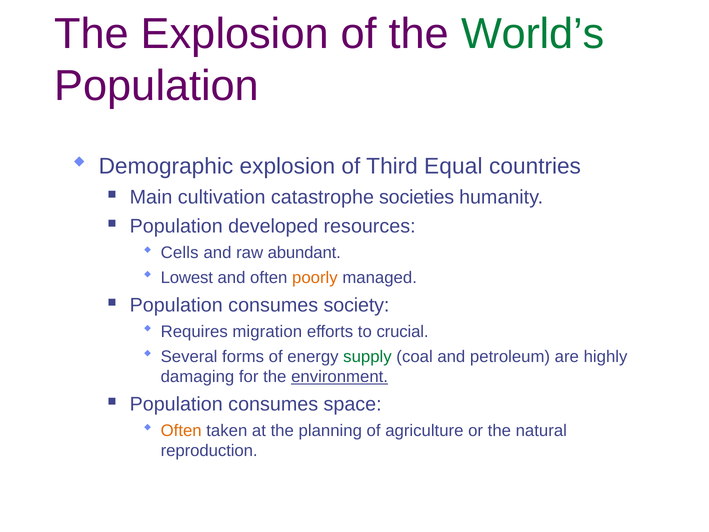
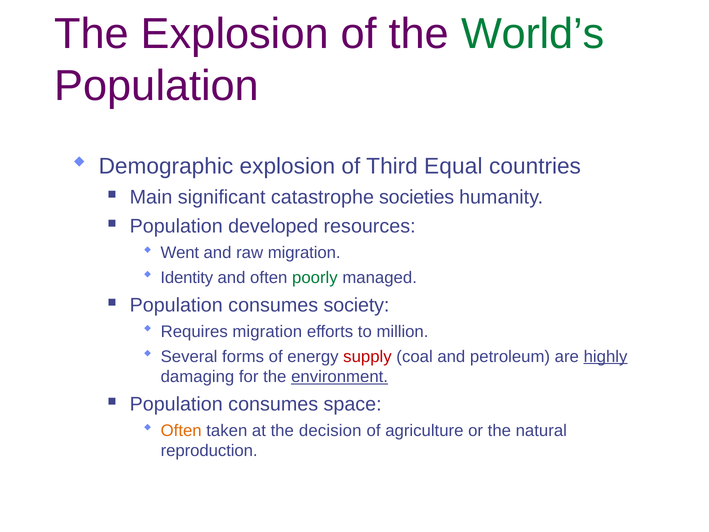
cultivation: cultivation -> significant (222, 197)
Cells: Cells -> Went (180, 253)
raw abundant: abundant -> migration (304, 253)
Lowest: Lowest -> Identity (187, 278)
poorly colour: orange -> green (315, 278)
crucial: crucial -> million (402, 331)
supply colour: green -> red (367, 356)
highly underline: none -> present (606, 356)
planning: planning -> decision (330, 430)
